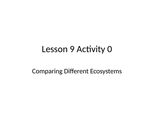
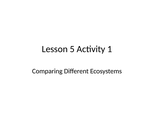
9: 9 -> 5 (72, 49)
0: 0 -> 1 (110, 49)
